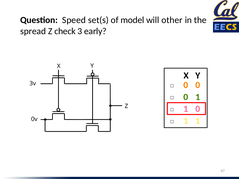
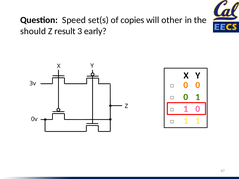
model: model -> copies (132, 20)
spread: spread -> should (33, 31)
check: check -> result (65, 31)
